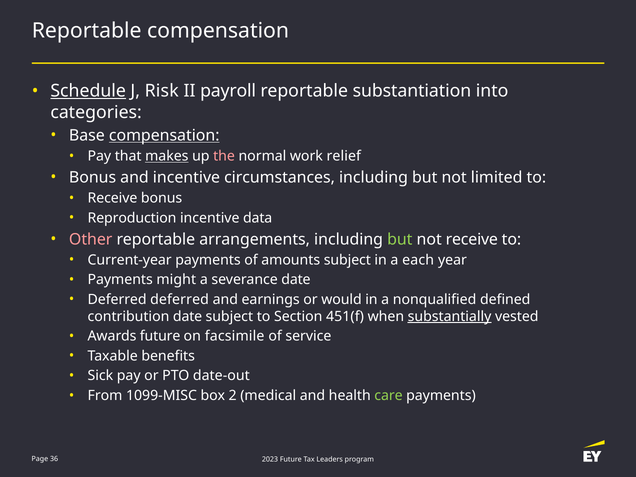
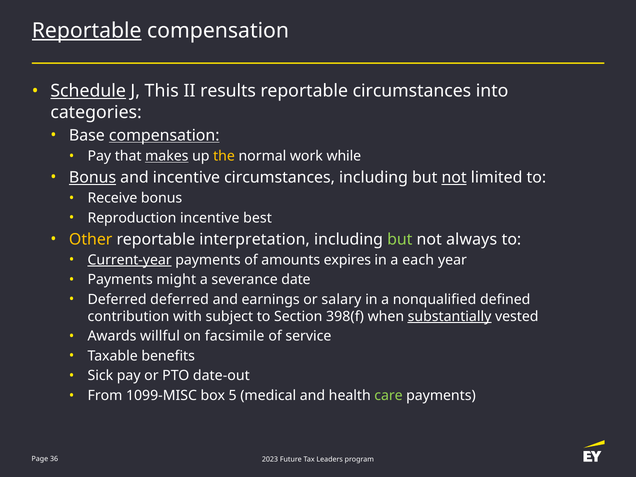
Reportable underline: none -> present (87, 31)
Risk: Risk -> This (162, 91)
payroll: payroll -> results (228, 91)
reportable substantiation: substantiation -> circumstances (412, 91)
the colour: pink -> yellow (224, 156)
relief: relief -> while (344, 156)
Bonus underline: none -> present (93, 177)
not underline: none -> present (454, 177)
data: data -> best (258, 218)
Other colour: pink -> yellow (91, 239)
arrangements: arrangements -> interpretation (255, 239)
not receive: receive -> always (472, 239)
Current-year underline: none -> present (130, 260)
amounts subject: subject -> expires (347, 260)
would: would -> salary (341, 300)
contribution date: date -> with (187, 316)
451(f: 451(f -> 398(f (345, 316)
Awards future: future -> willful (160, 336)
2: 2 -> 5 (233, 396)
